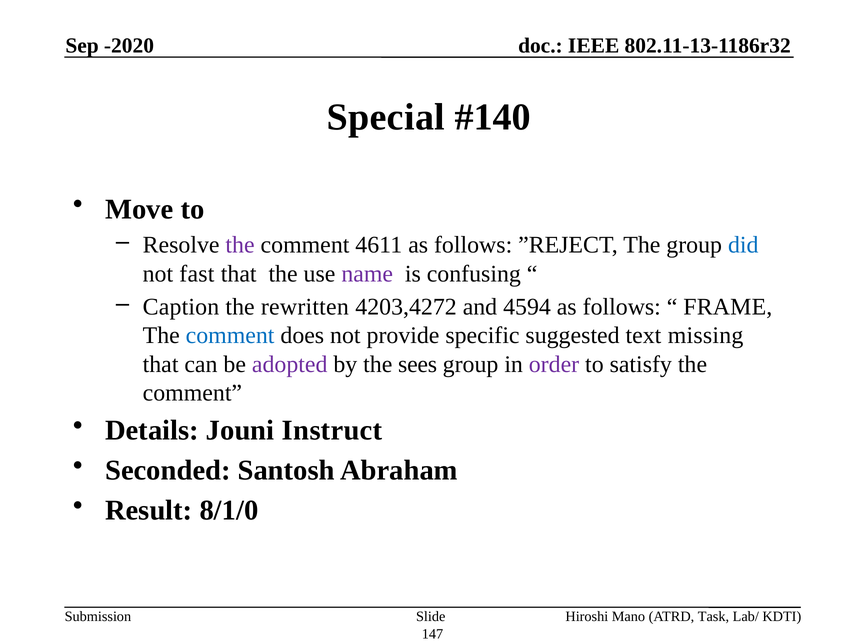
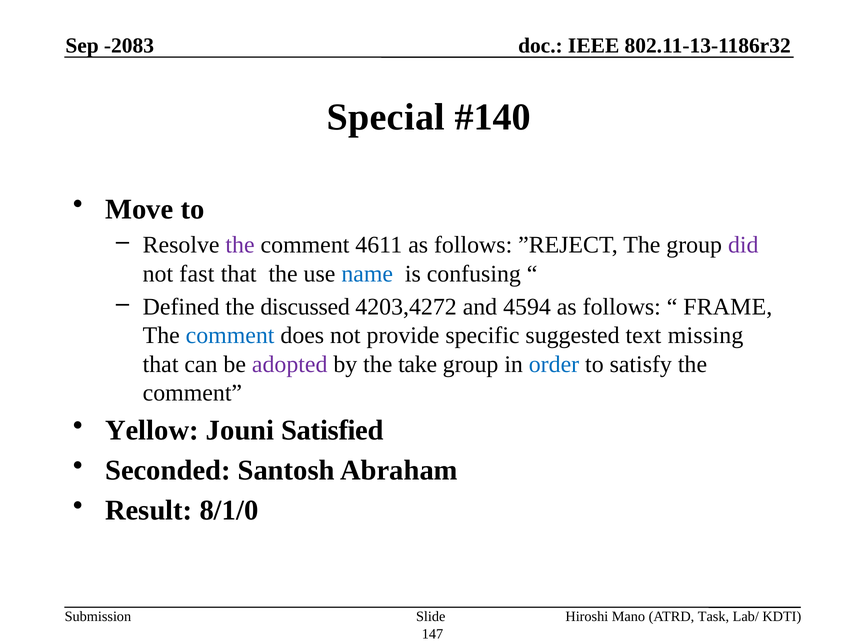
-2020: -2020 -> -2083 (129, 46)
did colour: blue -> purple (743, 245)
name colour: purple -> blue (367, 274)
Caption: Caption -> Defined (181, 307)
rewritten: rewritten -> discussed (305, 307)
sees: sees -> take (418, 364)
order colour: purple -> blue (554, 364)
Details: Details -> Yellow (152, 431)
Instruct: Instruct -> Satisfied (332, 431)
